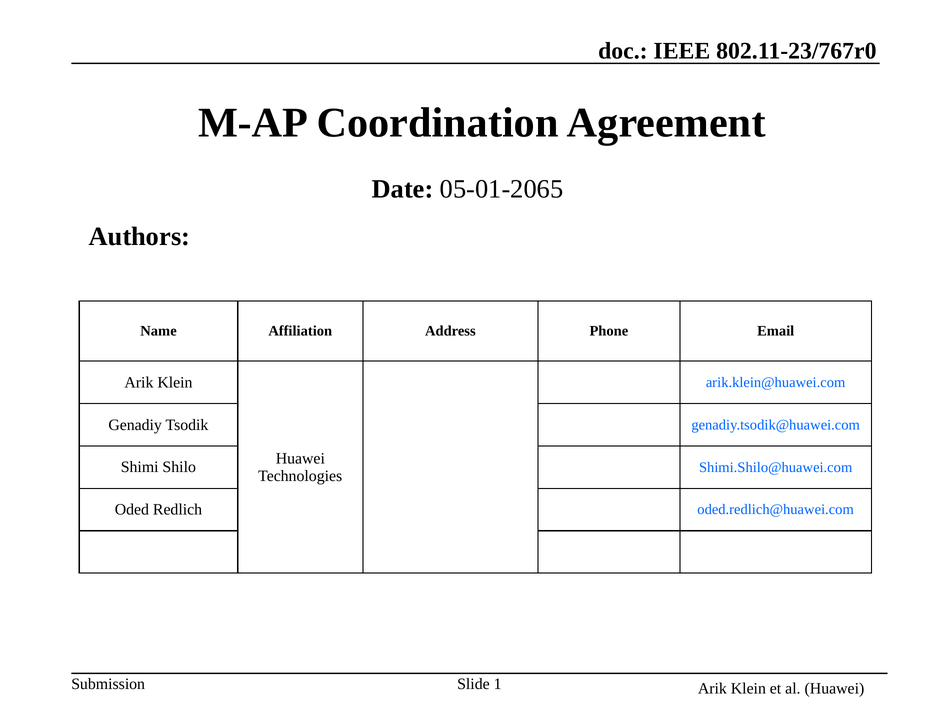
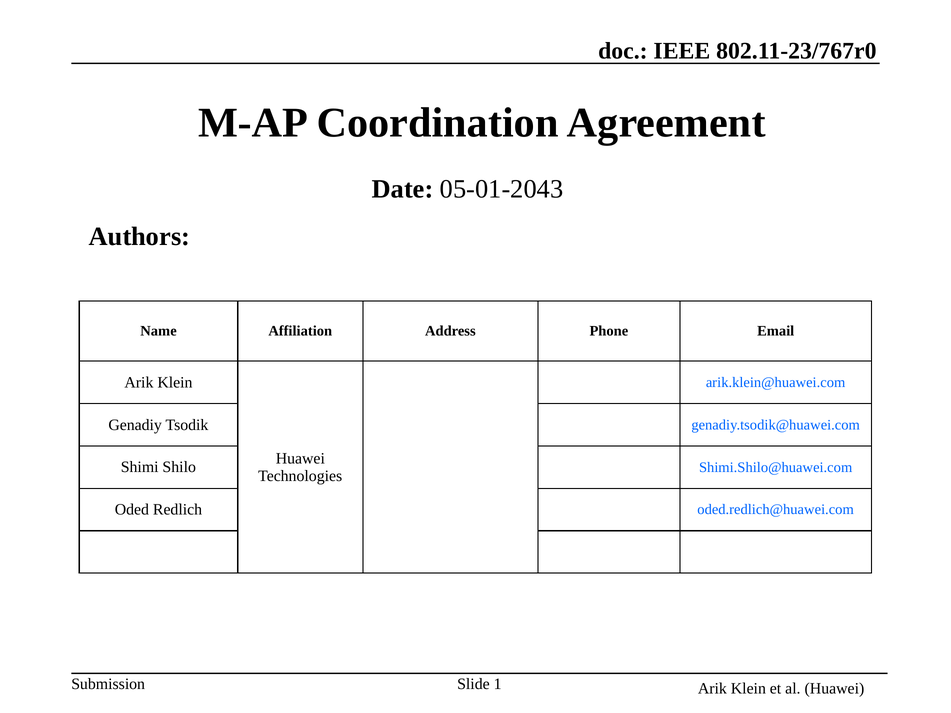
05-01-2065: 05-01-2065 -> 05-01-2043 (502, 189)
